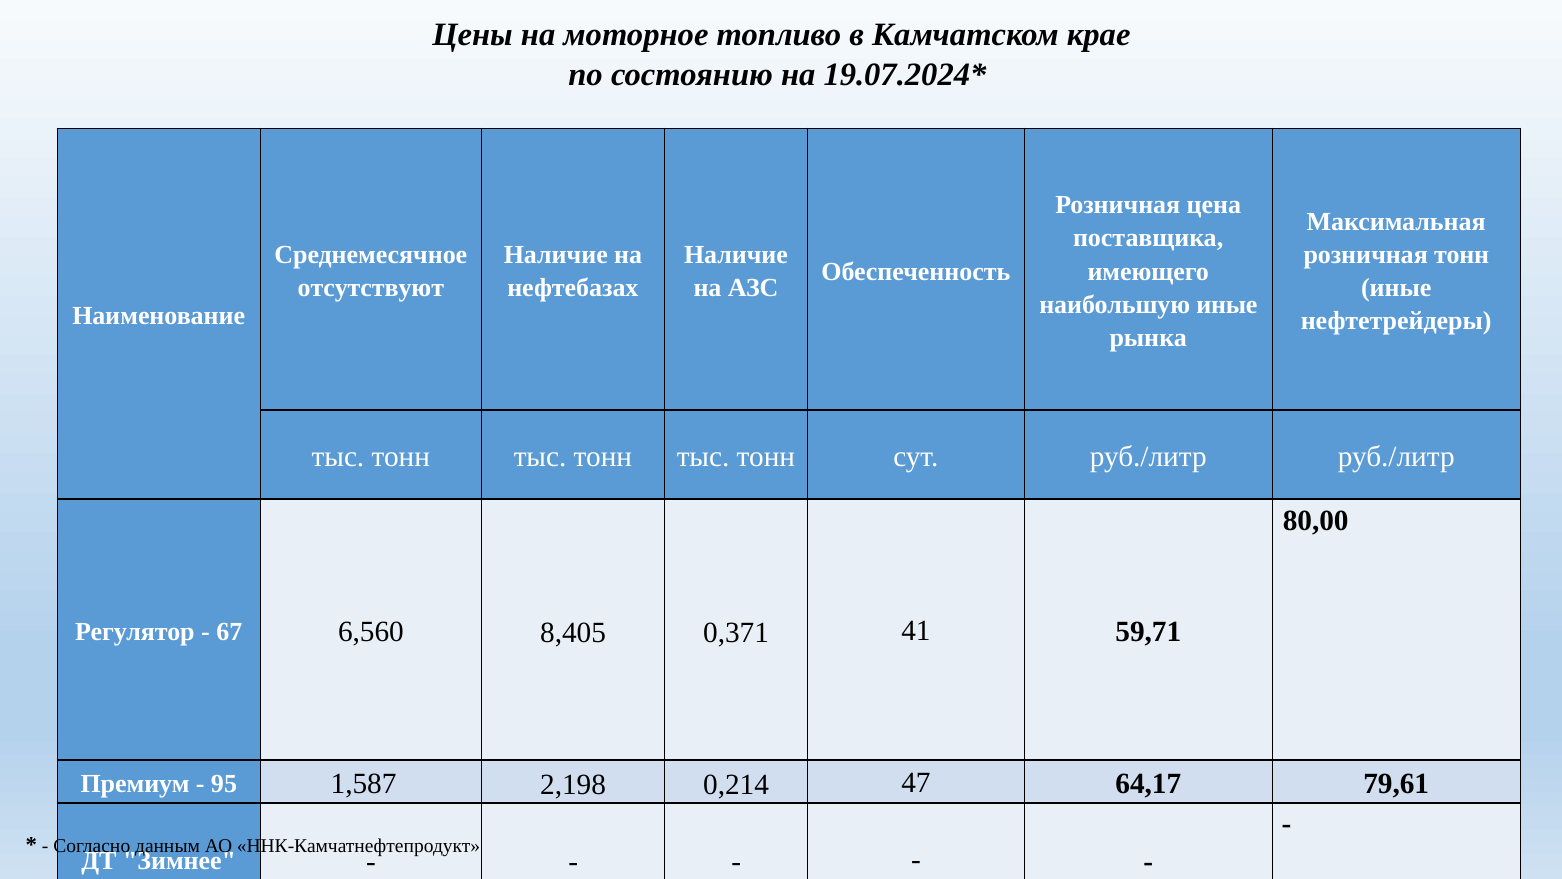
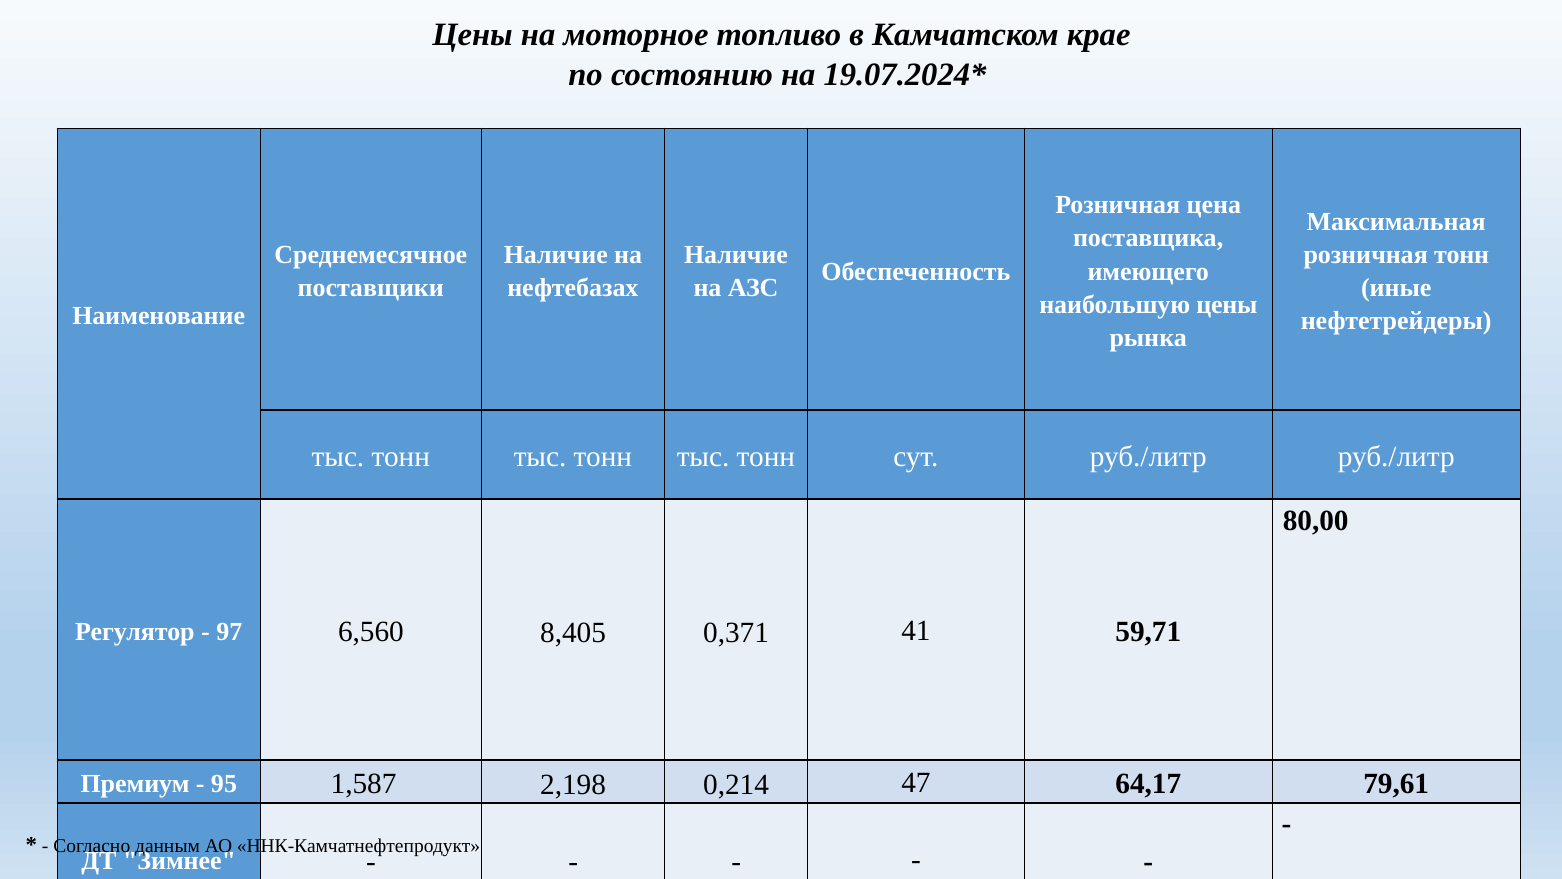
отсутствуют: отсутствуют -> поставщики (371, 288)
наибольшую иные: иные -> цены (1227, 305)
67: 67 -> 97 (229, 632)
